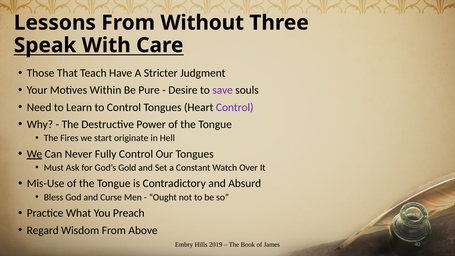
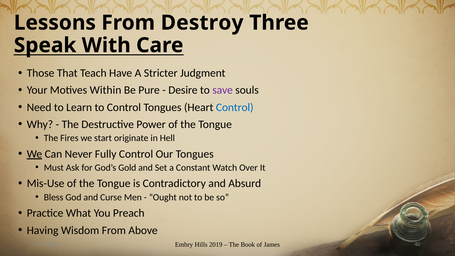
Without: Without -> Destroy (202, 23)
Control colour: purple -> blue (235, 107)
Regard: Regard -> Having (43, 230)
